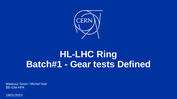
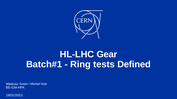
Ring: Ring -> Gear (107, 55)
Gear: Gear -> Ring (80, 65)
